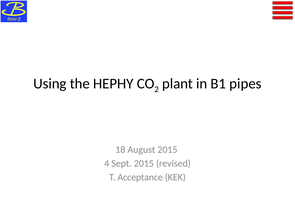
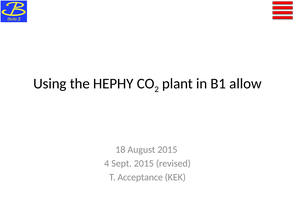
pipes: pipes -> allow (245, 83)
